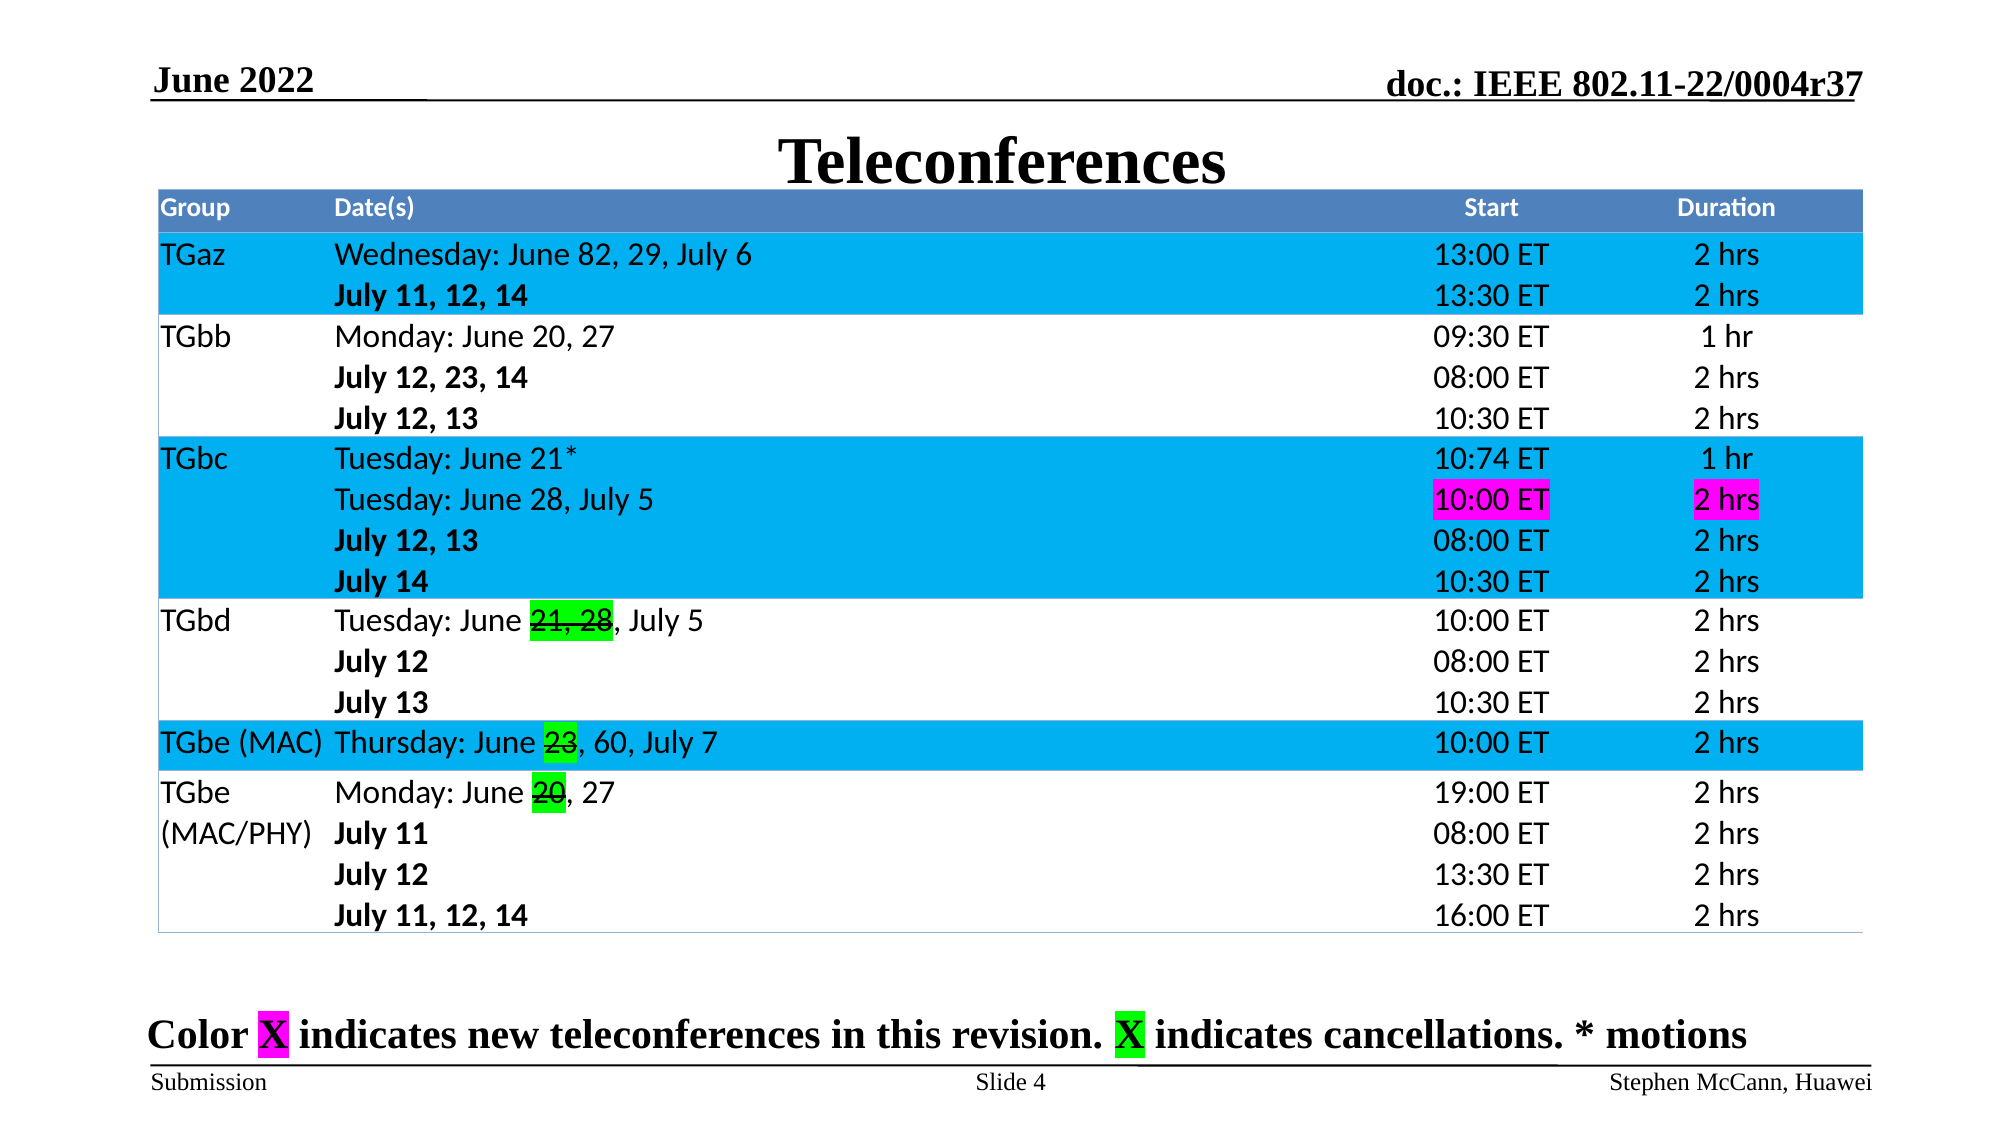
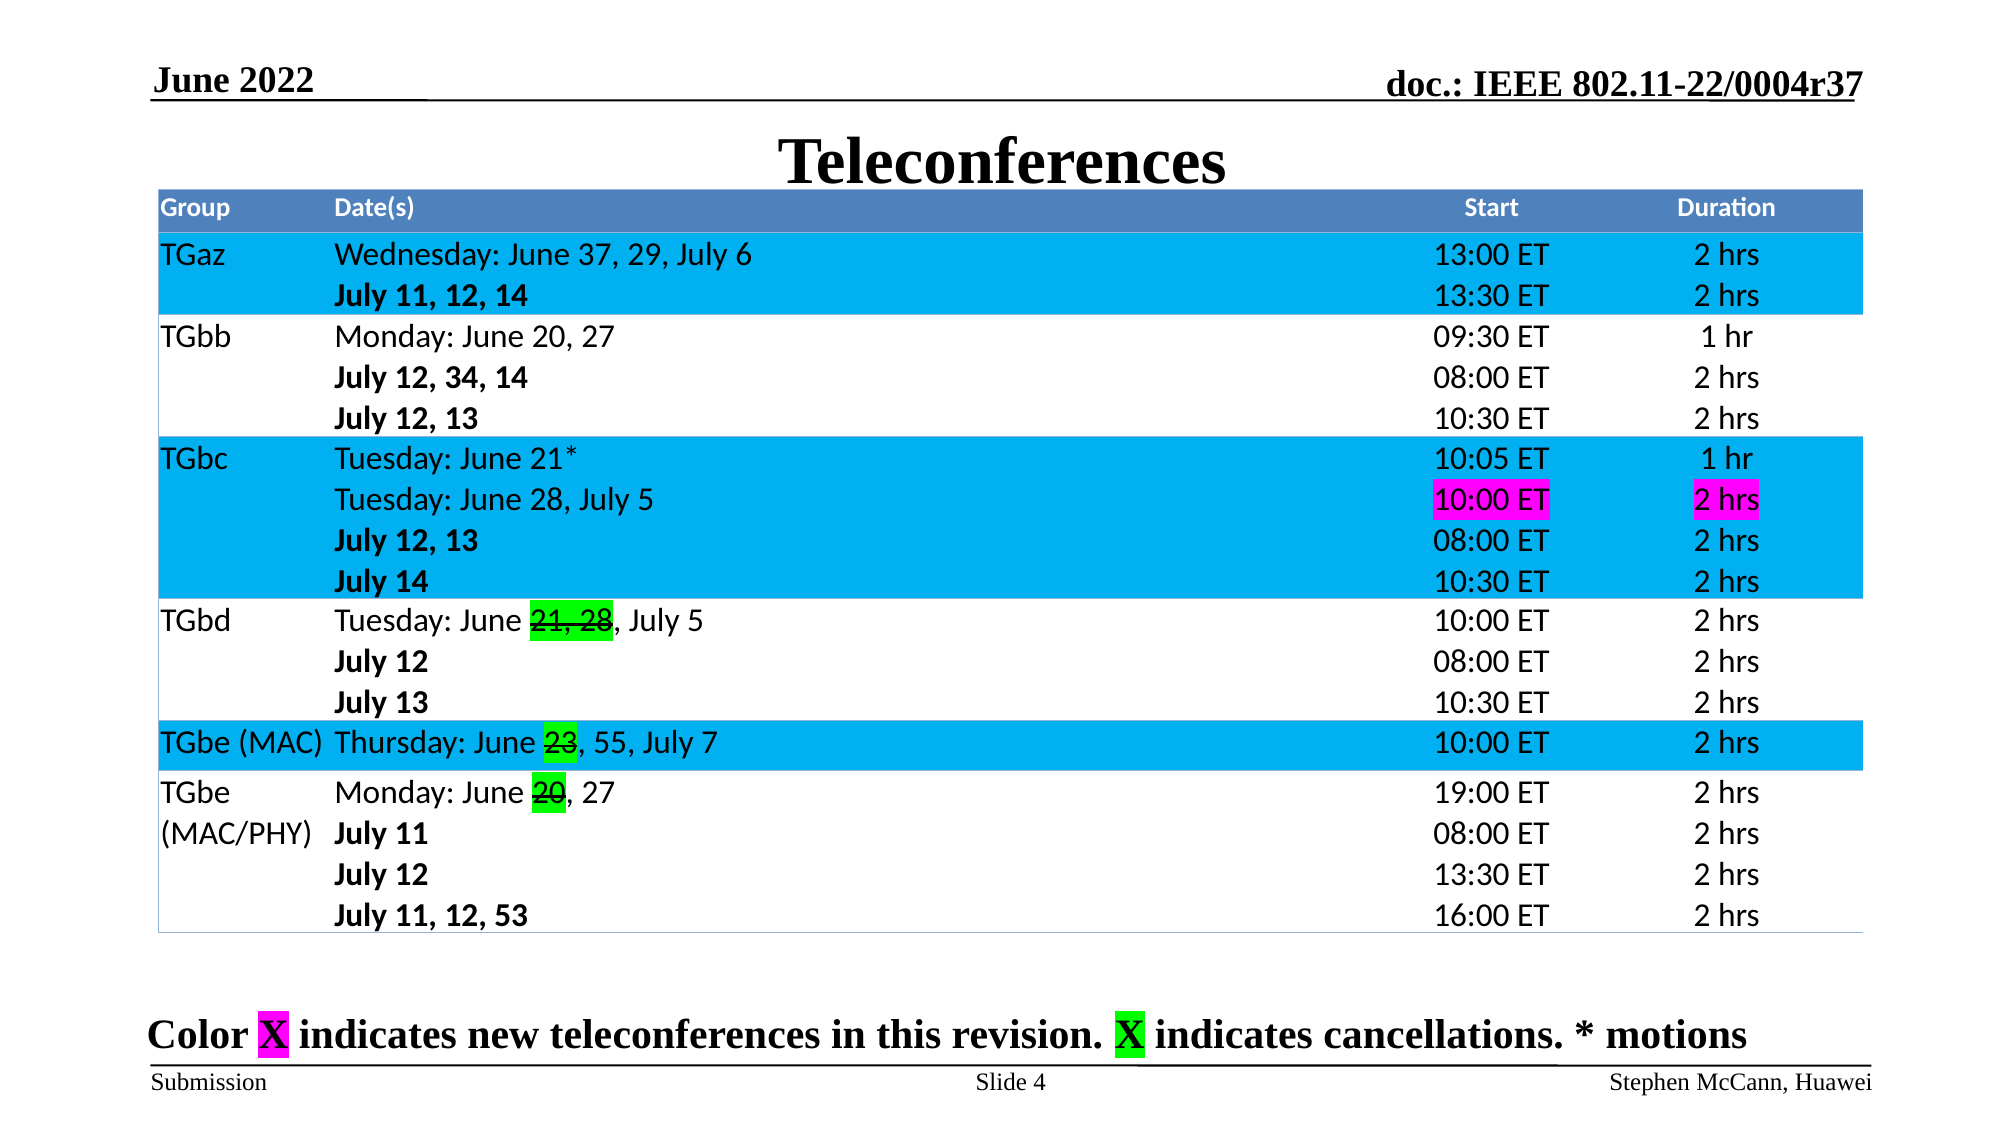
82: 82 -> 37 (599, 255)
12 23: 23 -> 34 (466, 378)
10:74: 10:74 -> 10:05 (1472, 459)
60: 60 -> 55 (614, 742)
14: 14 -> 53 (511, 915)
